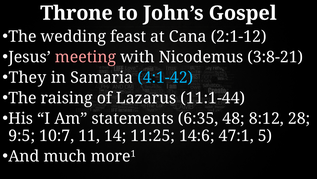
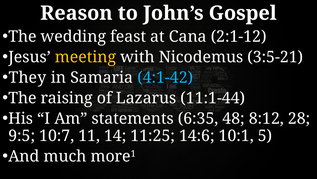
Throne: Throne -> Reason (76, 13)
meeting colour: pink -> yellow (86, 57)
3:8-21: 3:8-21 -> 3:5-21 (275, 57)
47:1: 47:1 -> 10:1 (236, 135)
